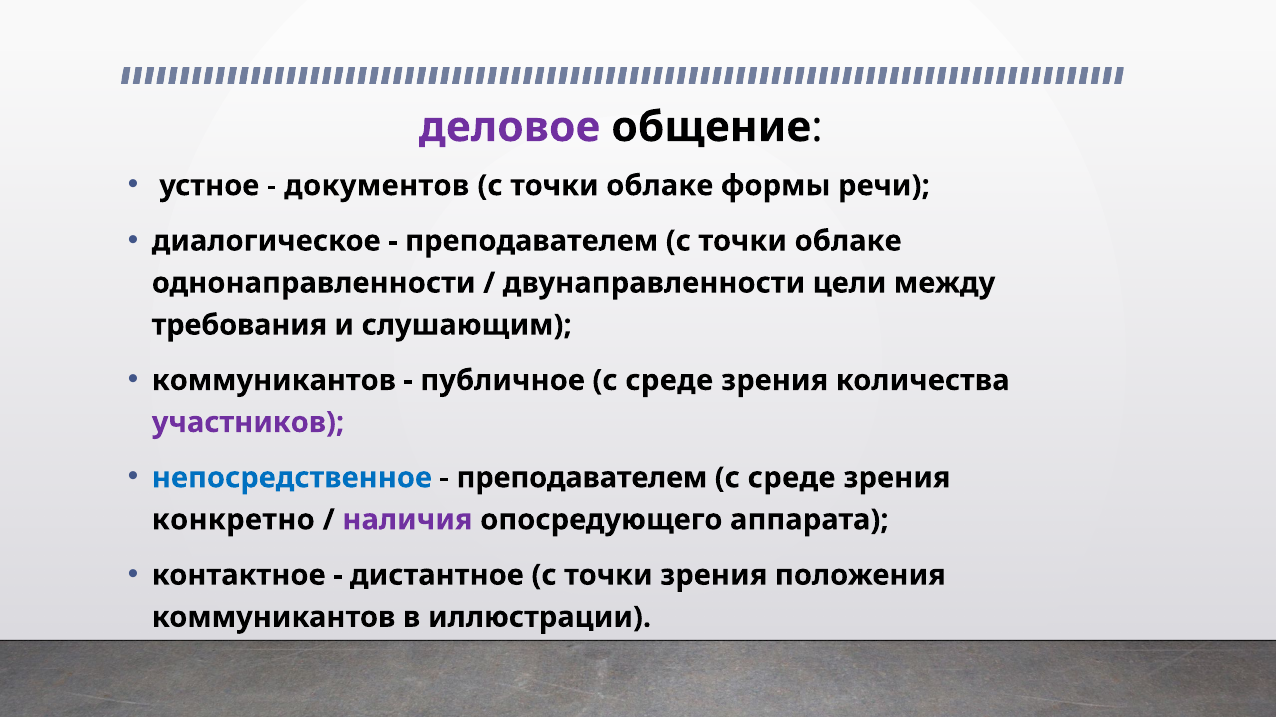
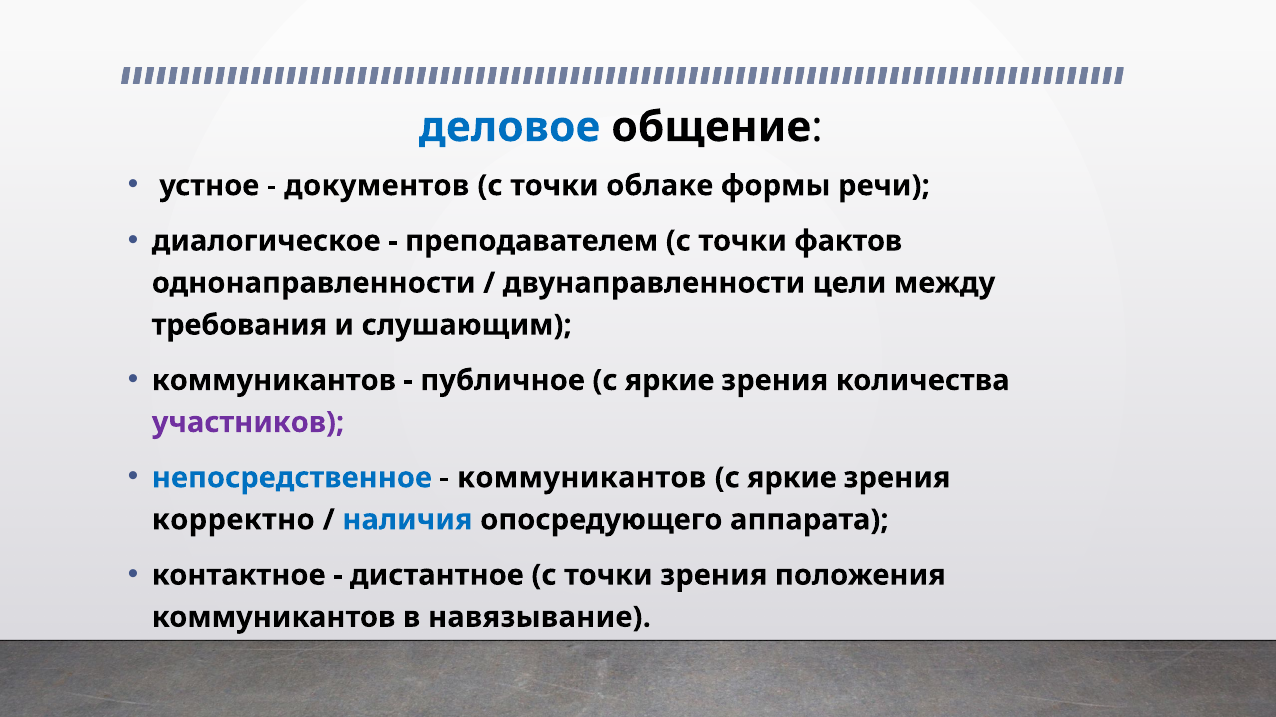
деловое colour: purple -> blue (510, 127)
облаке: облаке -> фактов (848, 241)
публичное с среде: среде -> яркие (670, 381)
преподавателем: преподавателем -> коммуникантов (582, 478)
среде: среде -> яркие (792, 478)
конкретно: конкретно -> корректно (233, 520)
наличия colour: purple -> blue (407, 520)
иллюстрации: иллюстрации -> навязывание (539, 618)
